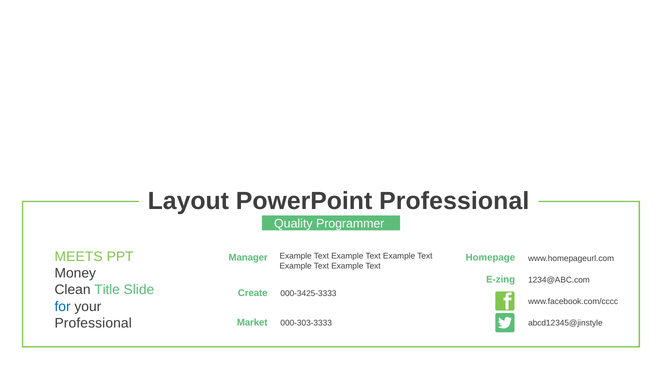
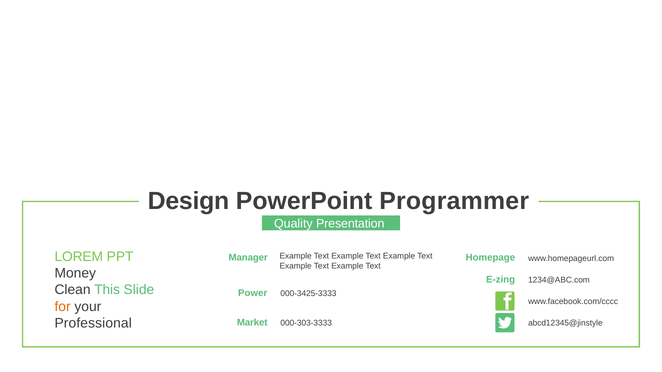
Layout: Layout -> Design (188, 201)
PowerPoint Professional: Professional -> Programmer (454, 201)
Programmer: Programmer -> Presentation (350, 224)
MEETS: MEETS -> LOREM (79, 257)
Title: Title -> This (107, 290)
Create: Create -> Power (253, 293)
for colour: blue -> orange (63, 307)
